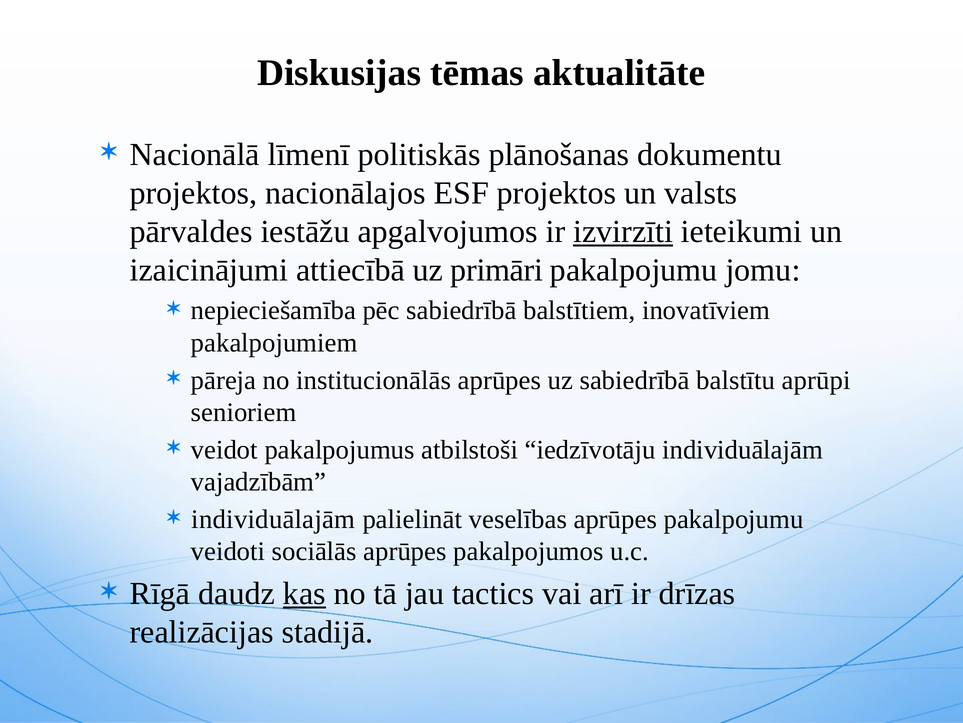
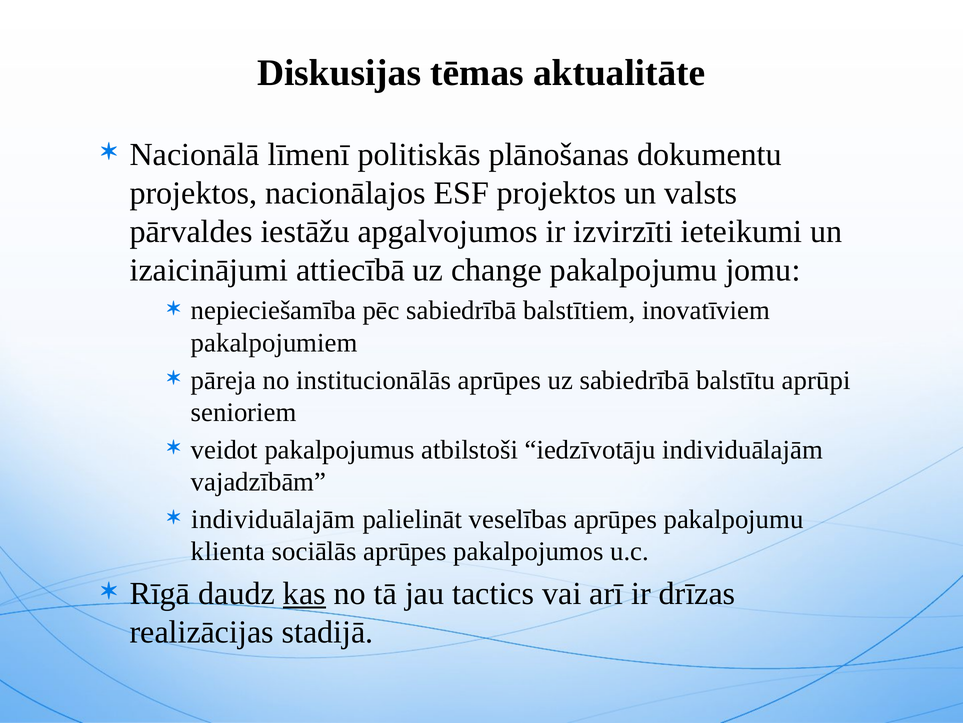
izvirzīti underline: present -> none (623, 231)
primāri: primāri -> change (497, 270)
veidoti: veidoti -> klienta (228, 551)
